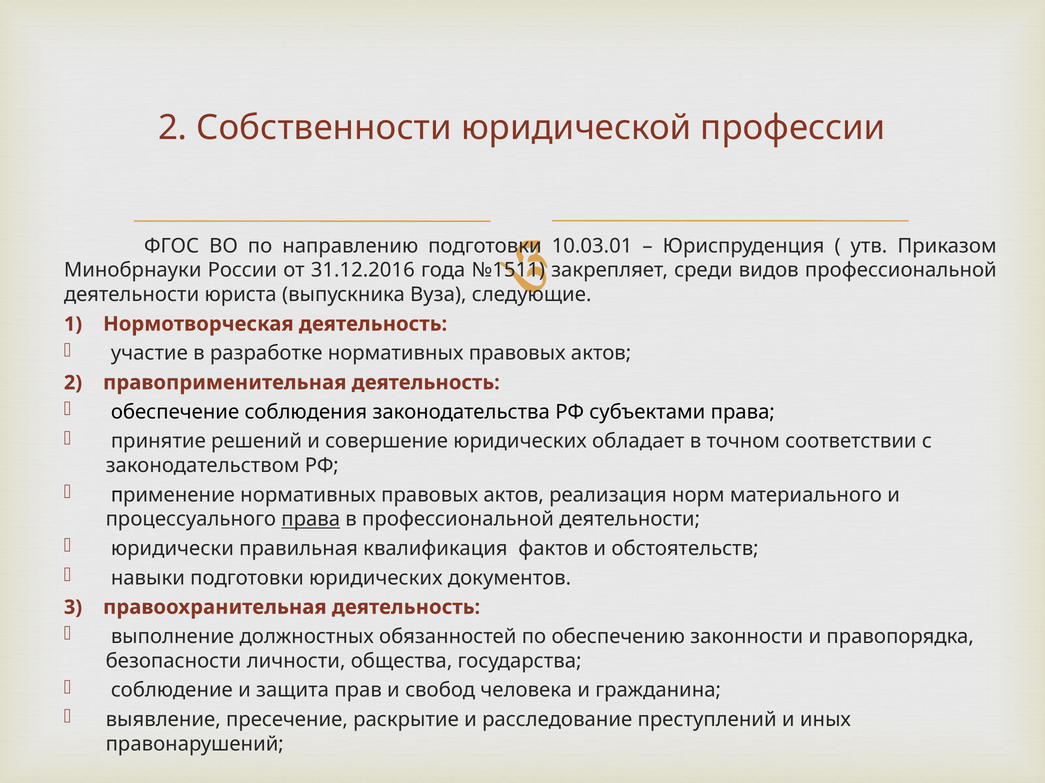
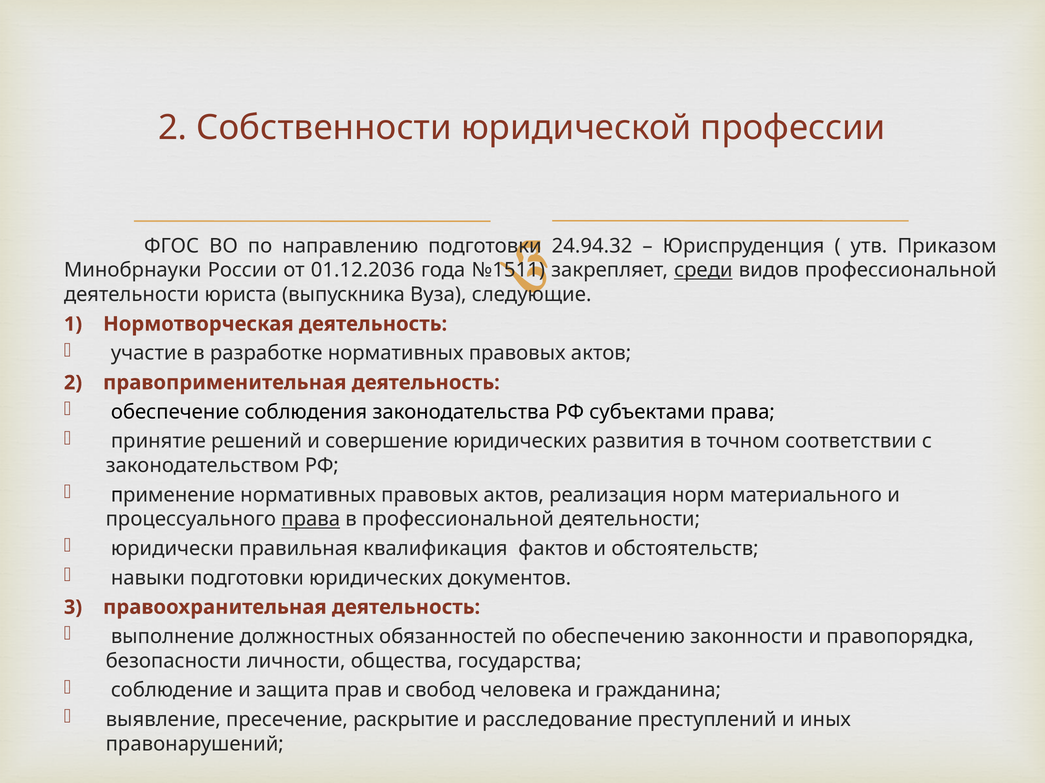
10.03.01: 10.03.01 -> 24.94.32 (592, 246)
31.12.2016: 31.12.2016 -> 01.12.2036 (363, 271)
среди underline: none -> present (703, 271)
обладает: обладает -> развития (638, 442)
